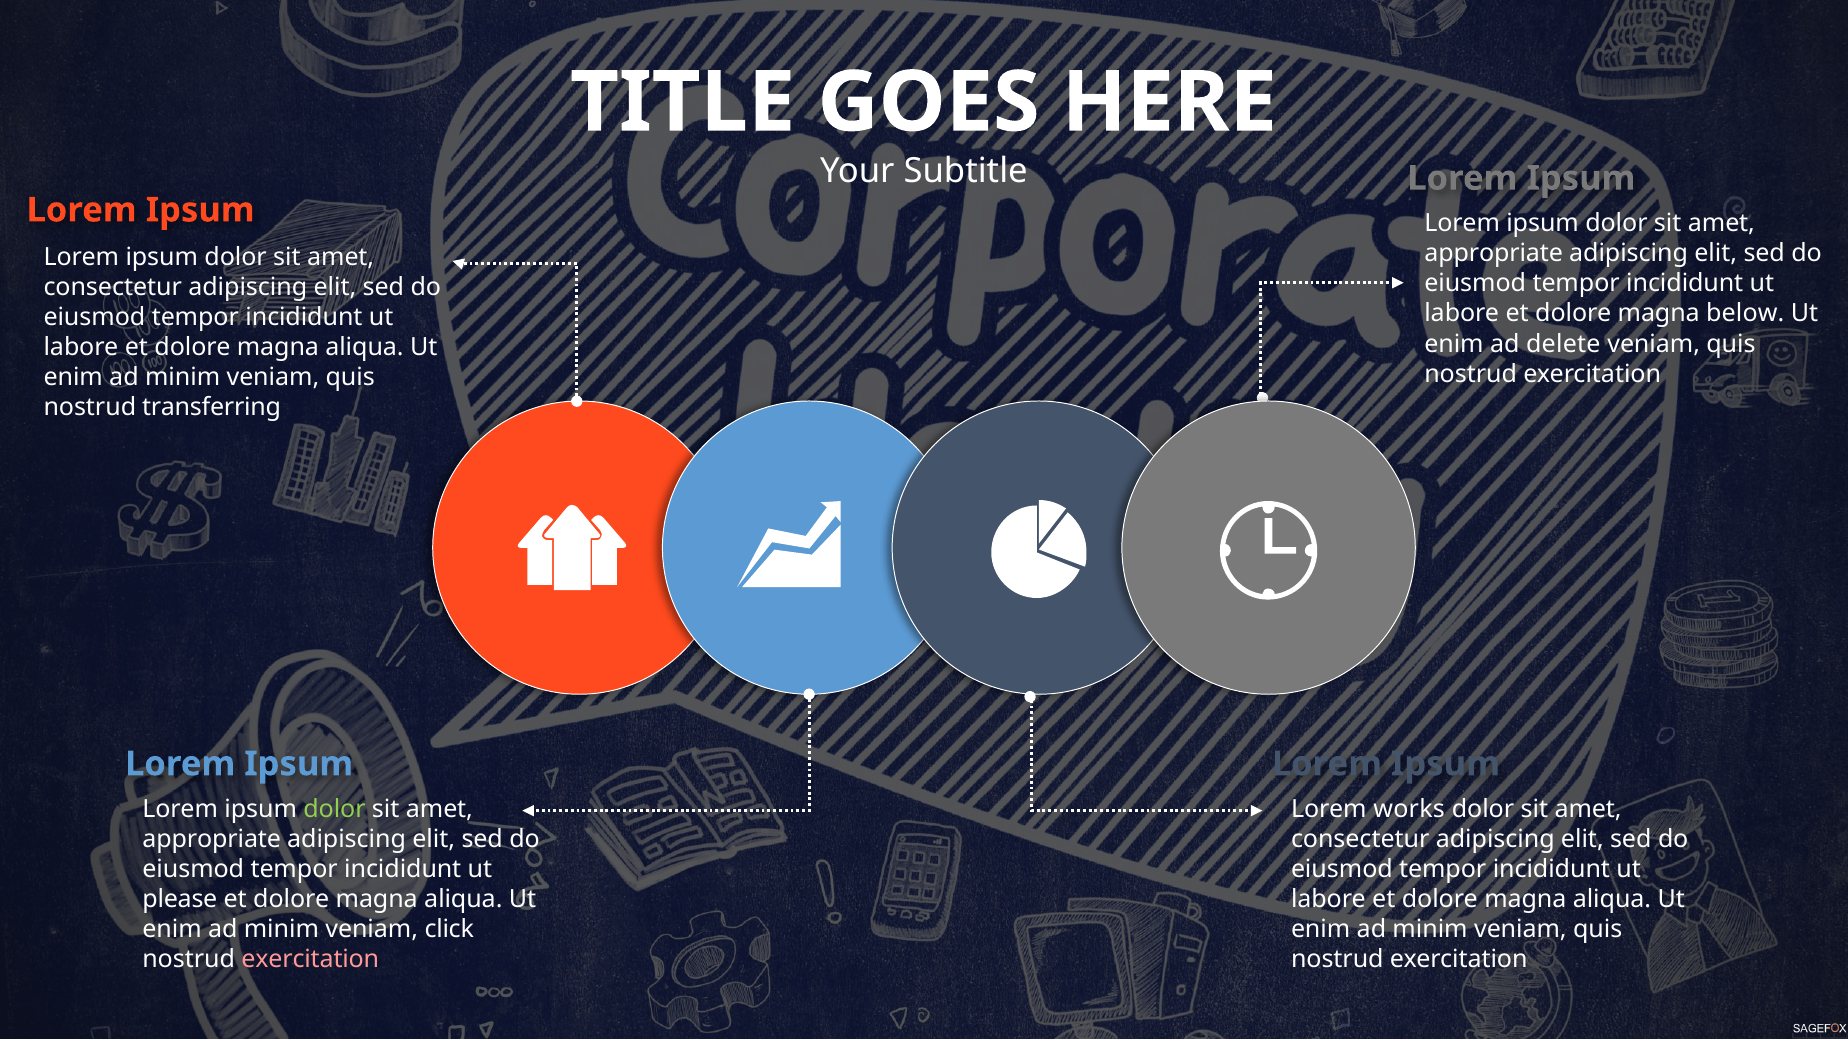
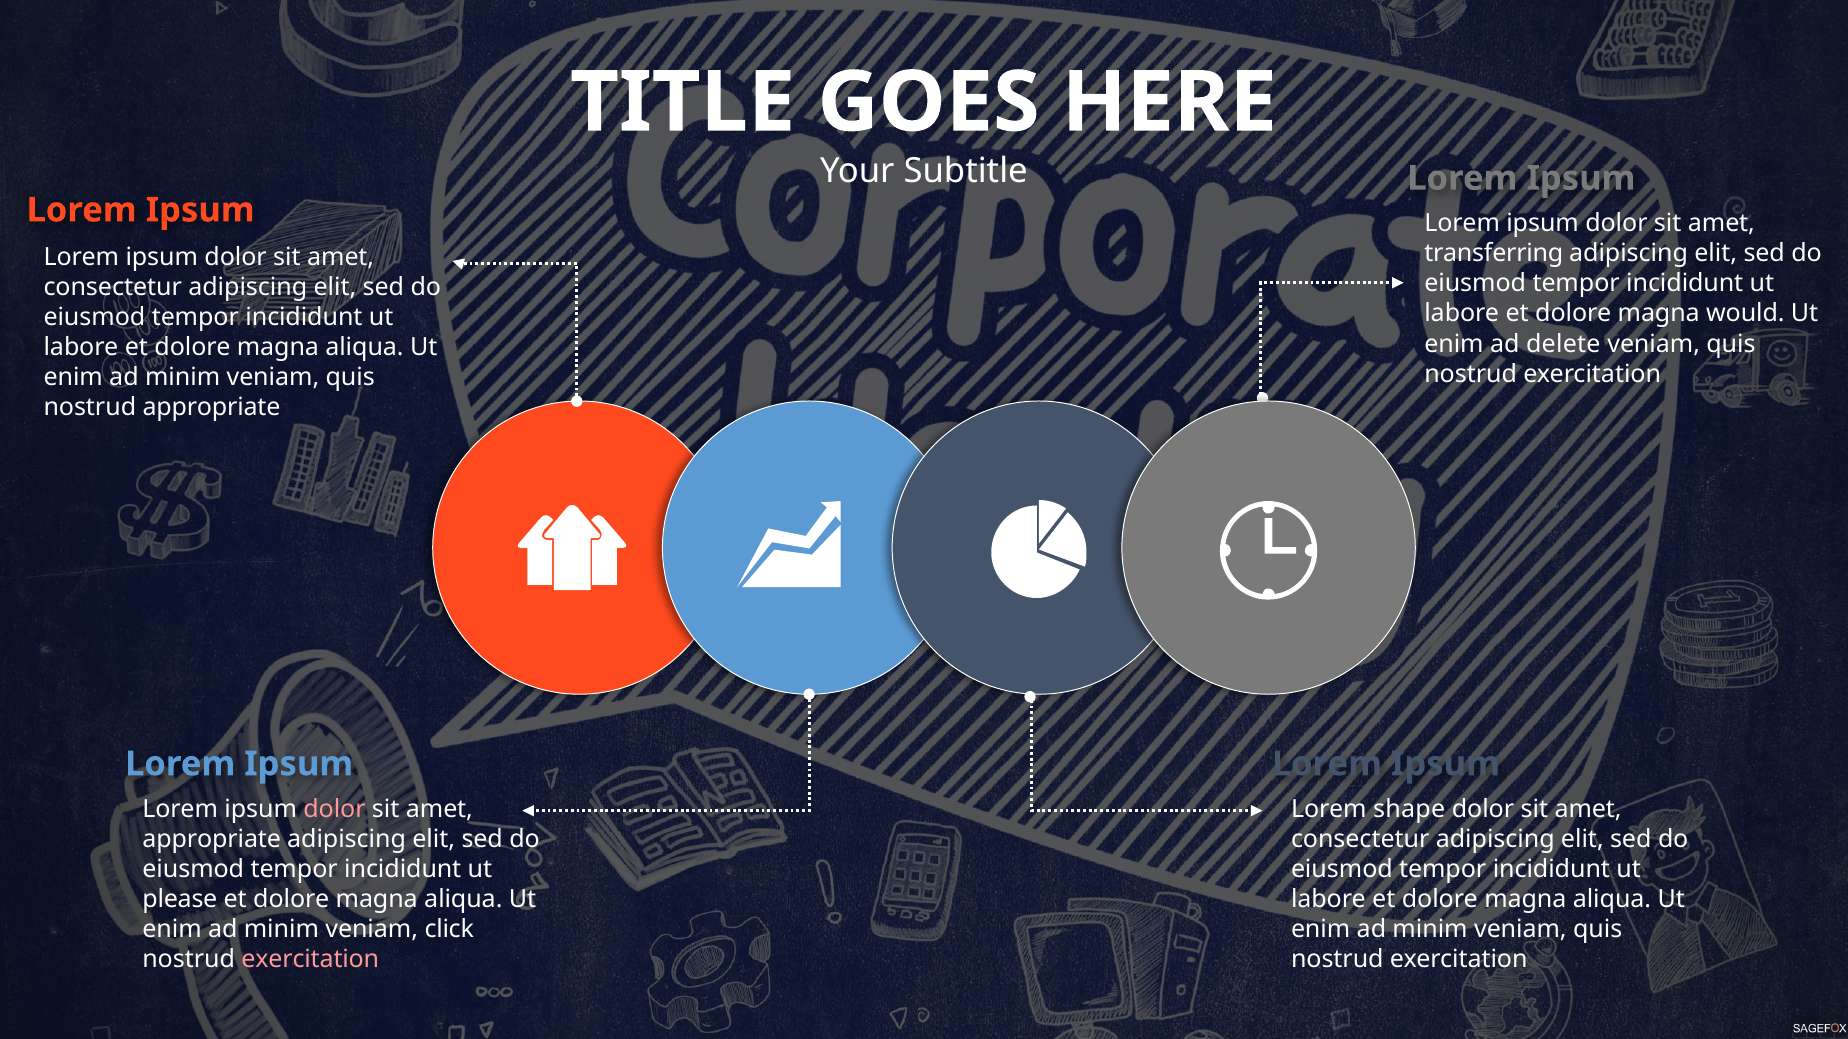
appropriate: appropriate -> transferring (1494, 254)
below: below -> would (1745, 314)
nostrud transferring: transferring -> appropriate (211, 407)
dolor colour: light green -> pink (335, 810)
works: works -> shape (1409, 810)
